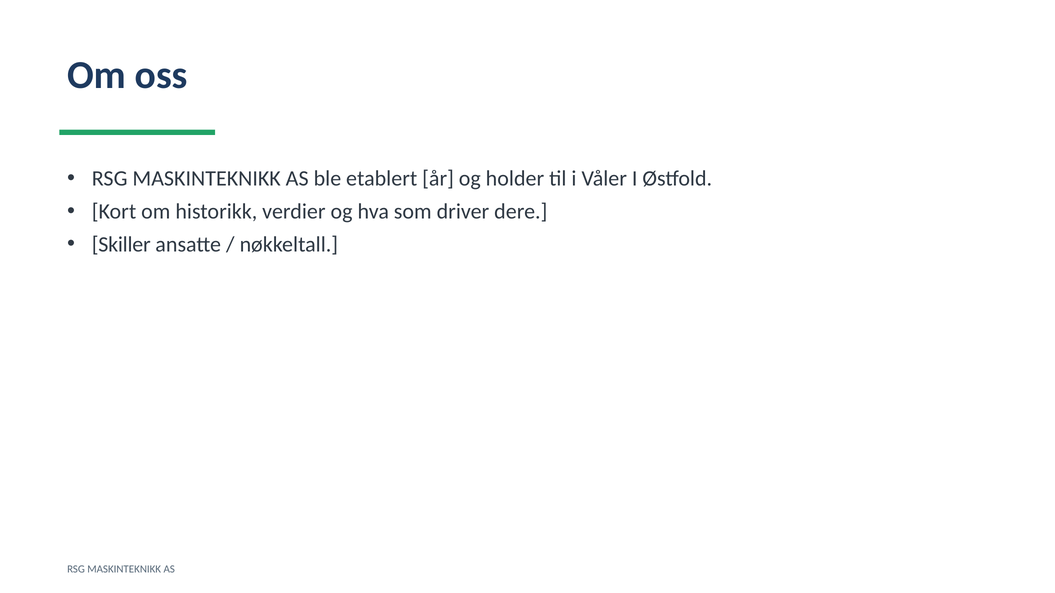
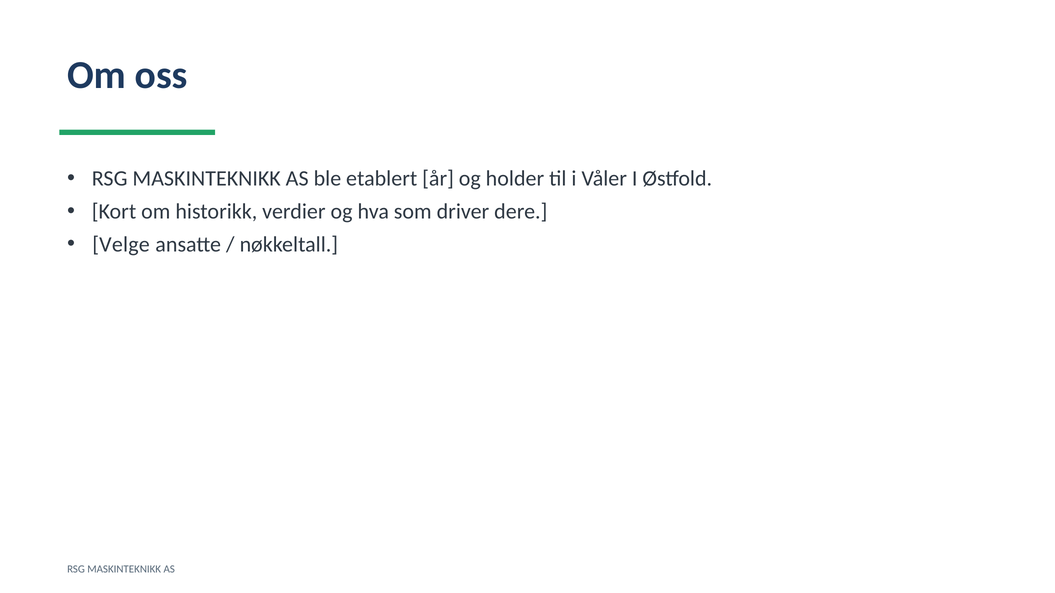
Skiller: Skiller -> Velge (121, 245)
